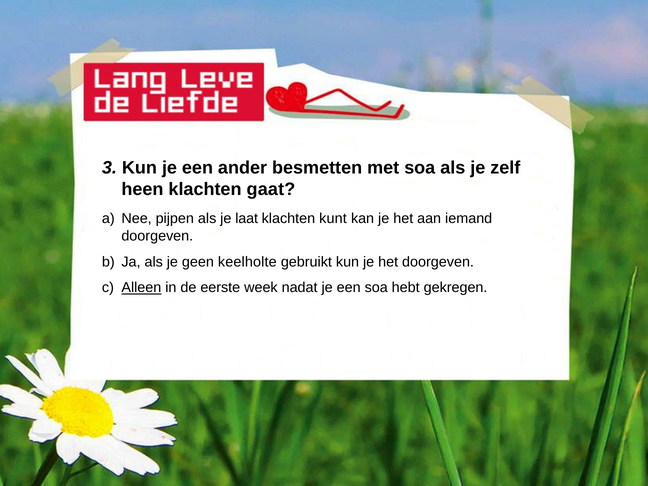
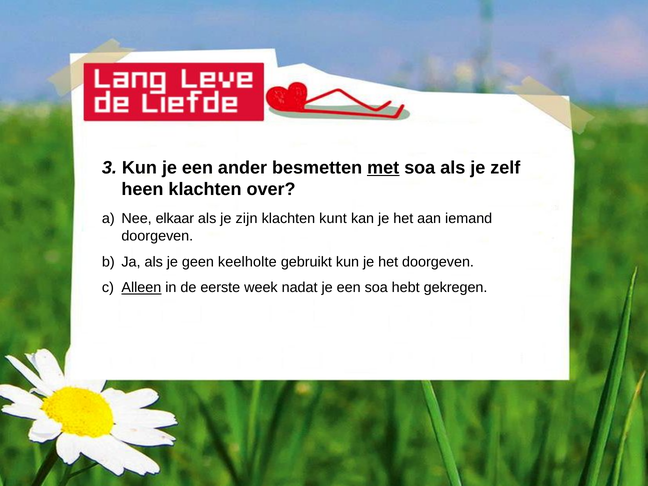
met underline: none -> present (383, 168)
gaat: gaat -> over (271, 189)
pijpen: pijpen -> elkaar (175, 219)
laat: laat -> zijn (247, 219)
